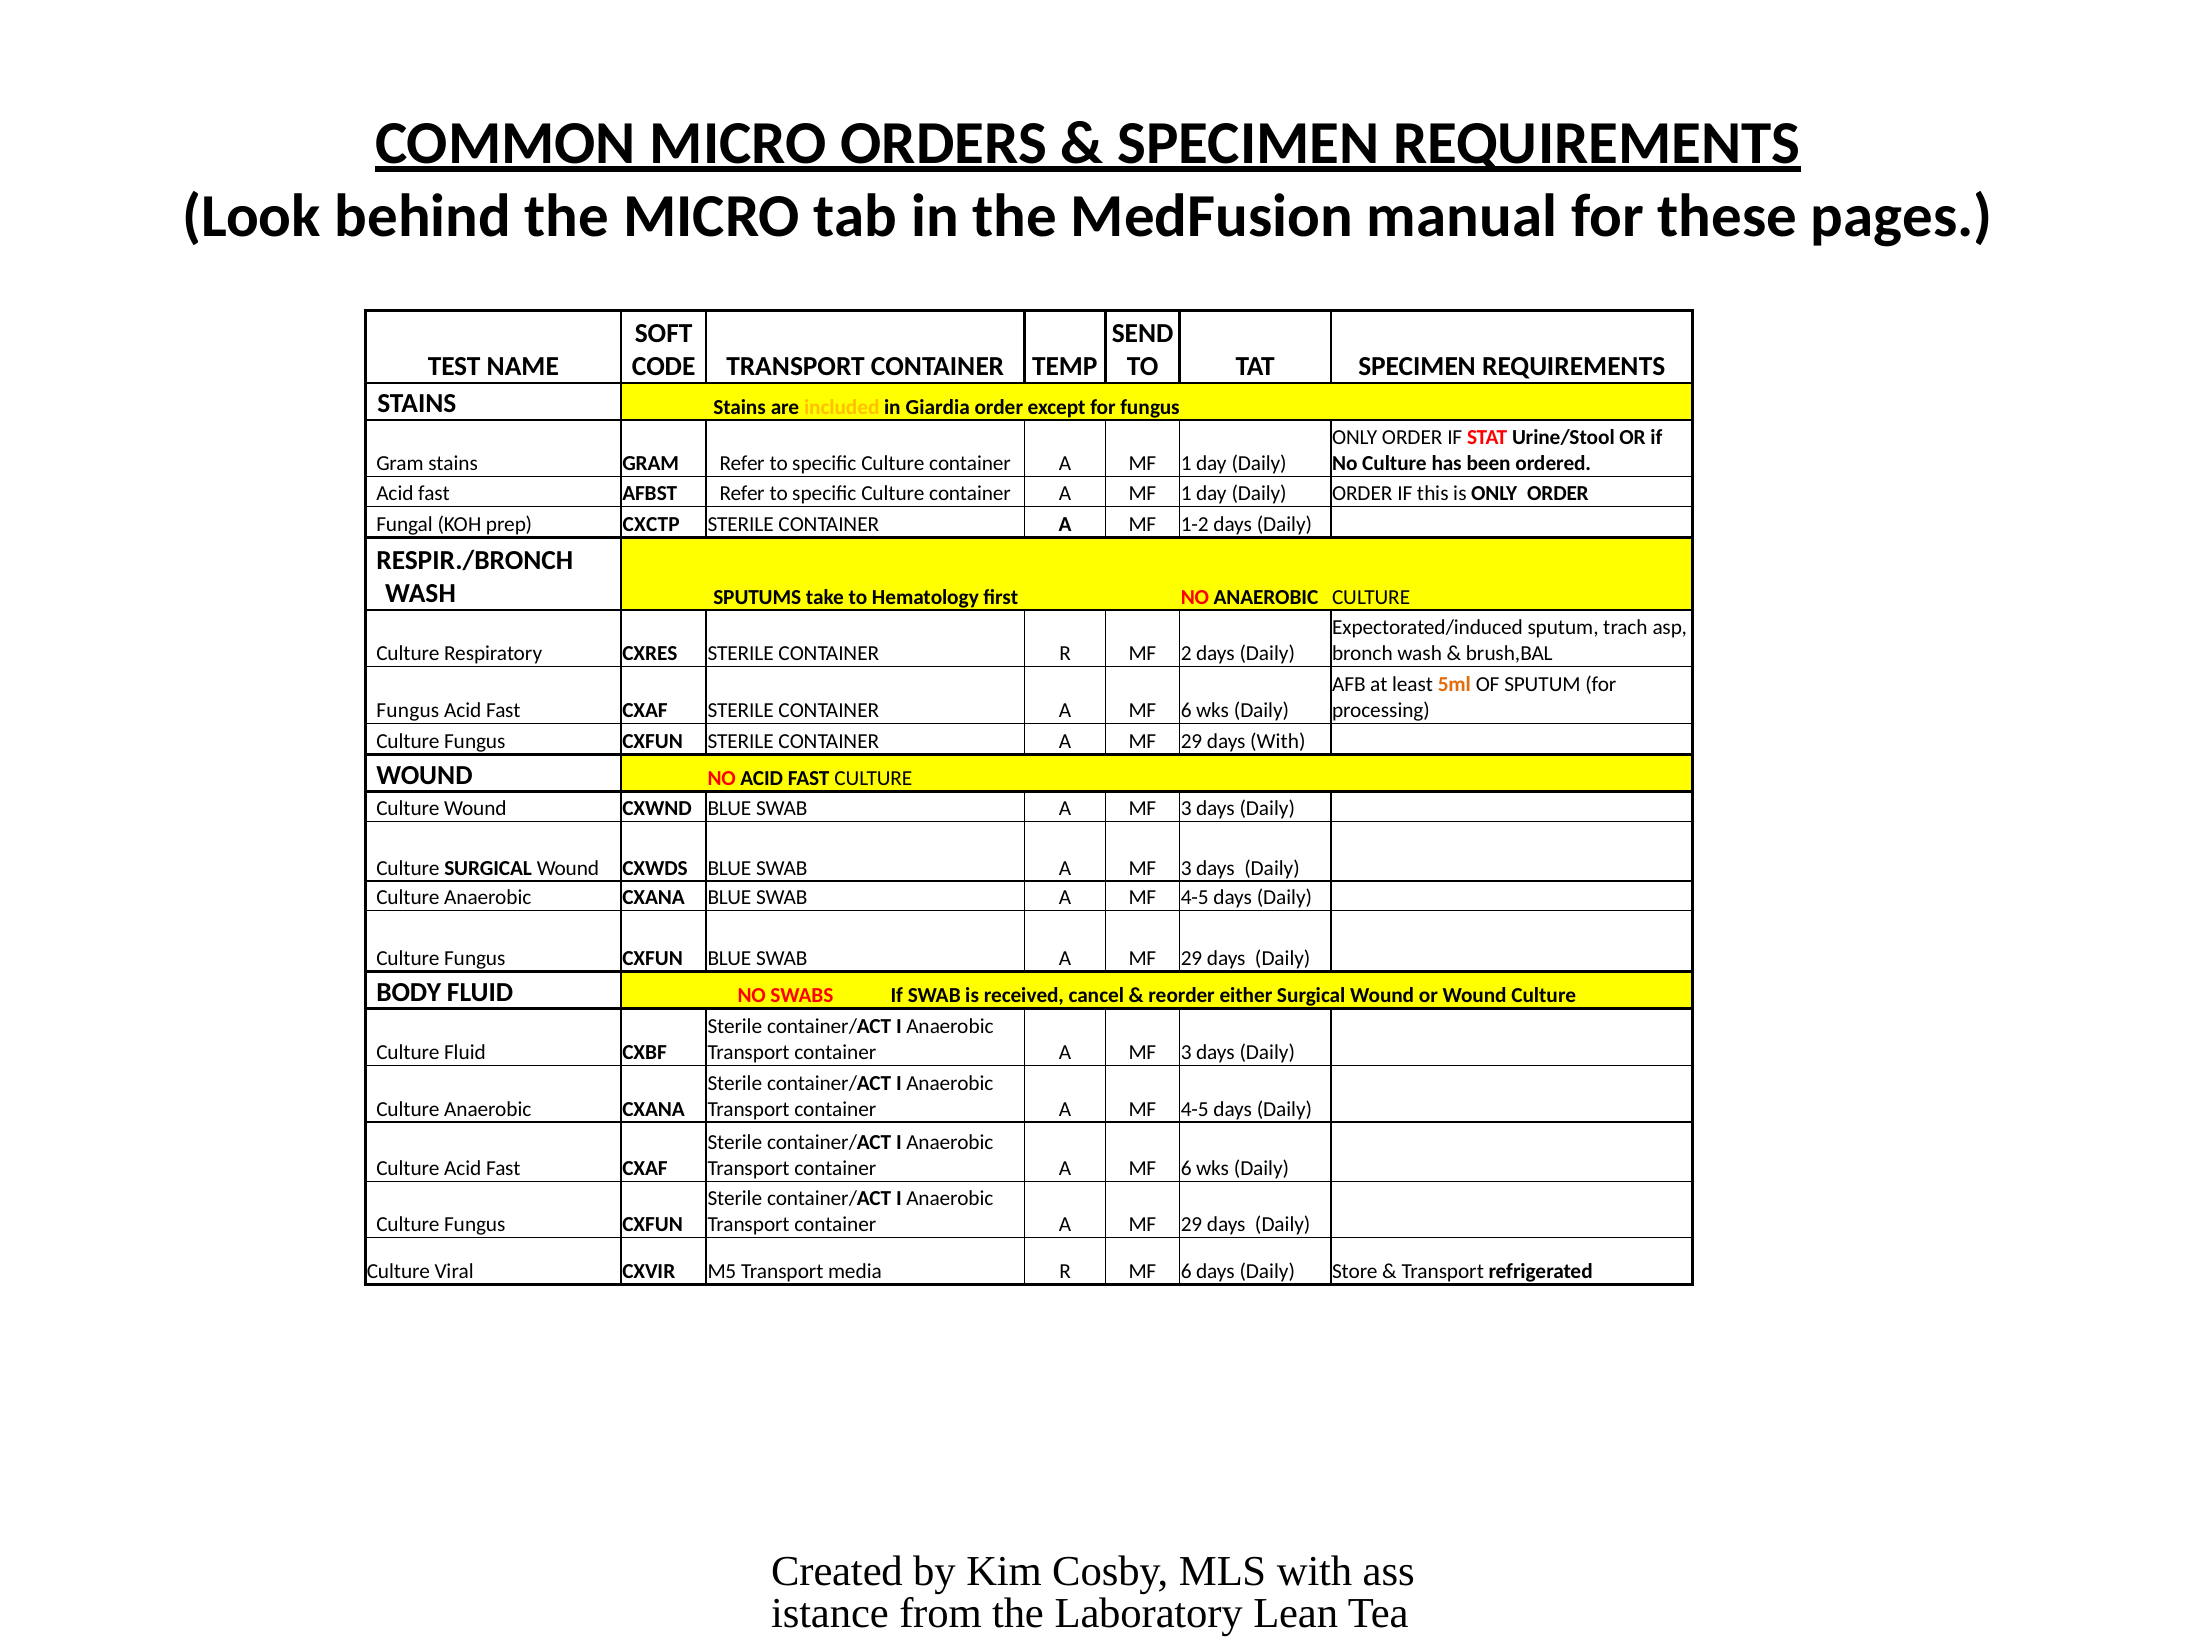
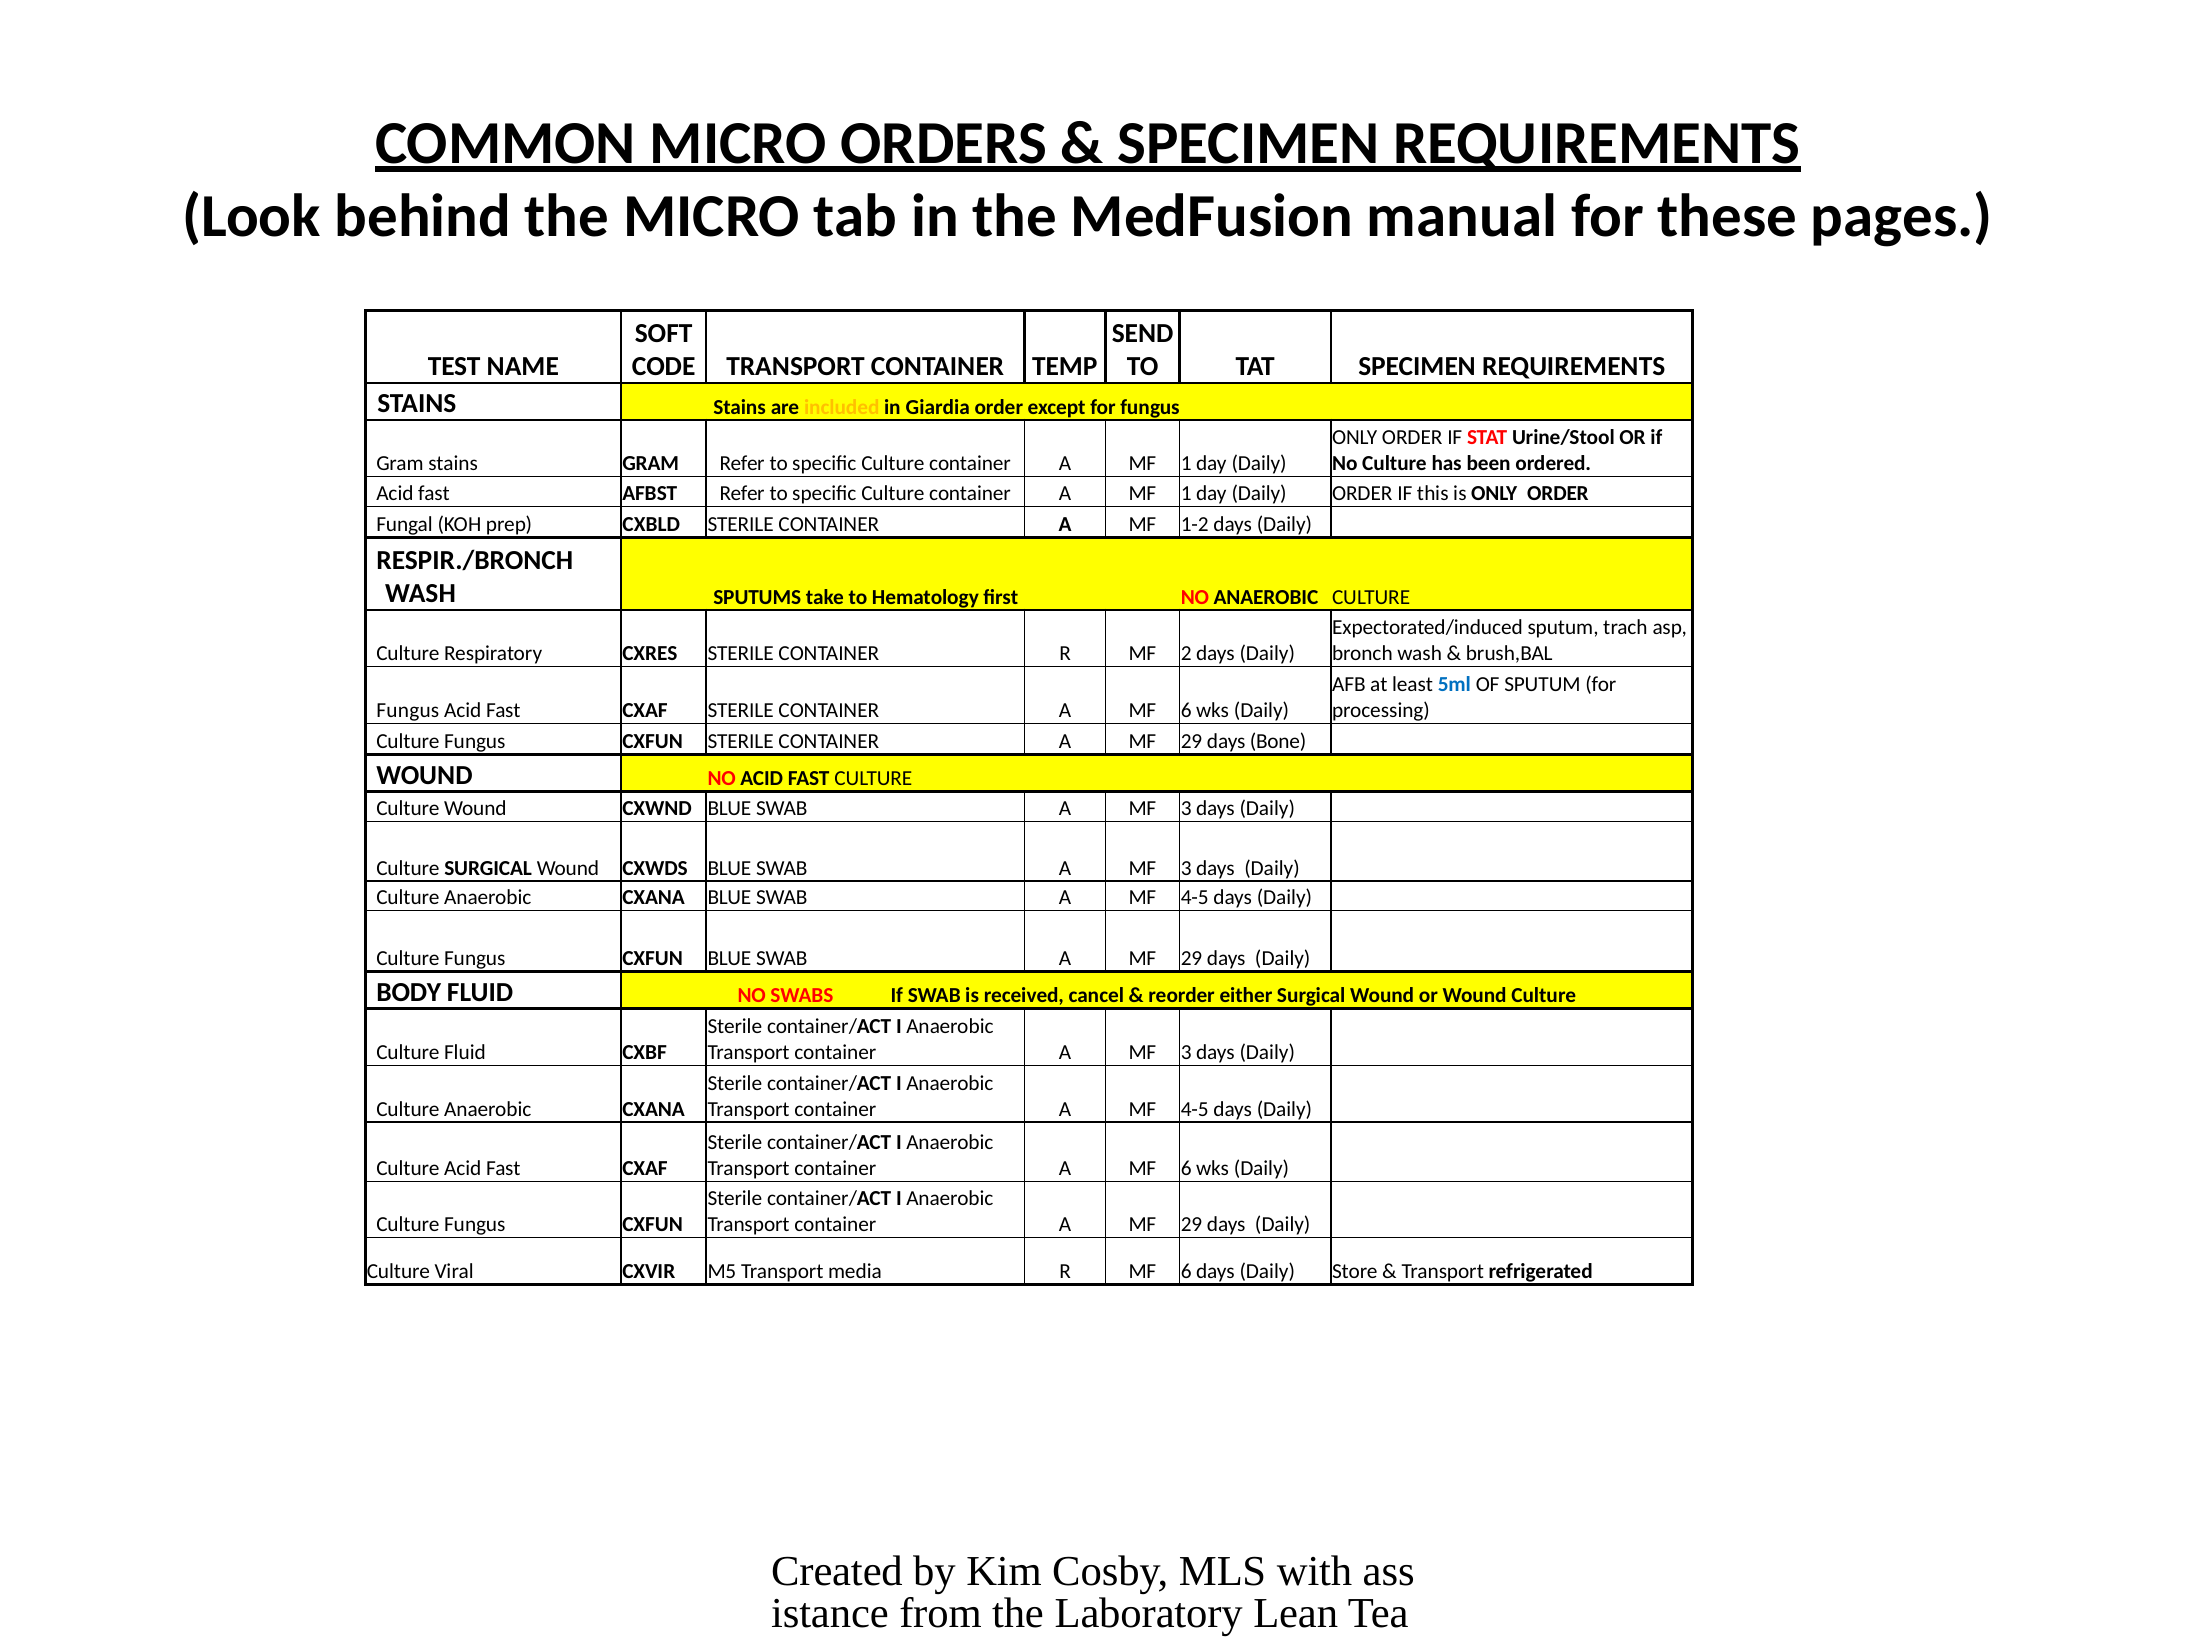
CXCTP: CXCTP -> CXBLD (651, 525)
5ml colour: orange -> blue (1454, 684)
days With: With -> Bone (1278, 742)
